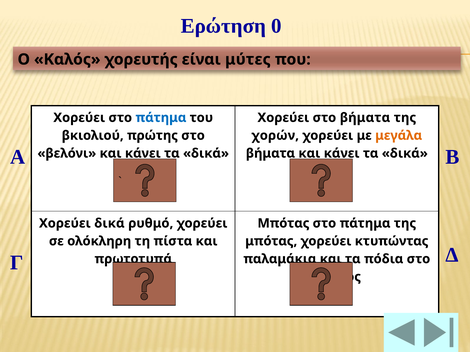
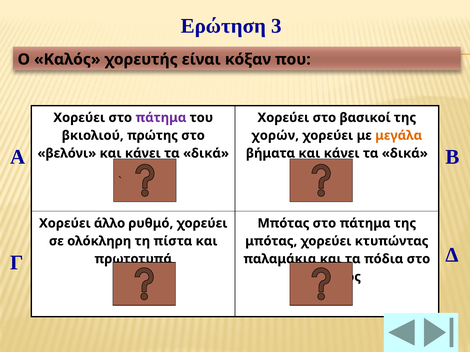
0: 0 -> 3 (276, 26)
μύτες: μύτες -> κόξαν (248, 59)
πάτημα colour: blue -> purple (161, 118)
στο βήματα: βήματα -> βασικοί (365, 118)
Χορεύει δικά: δικά -> άλλο (110, 224)
